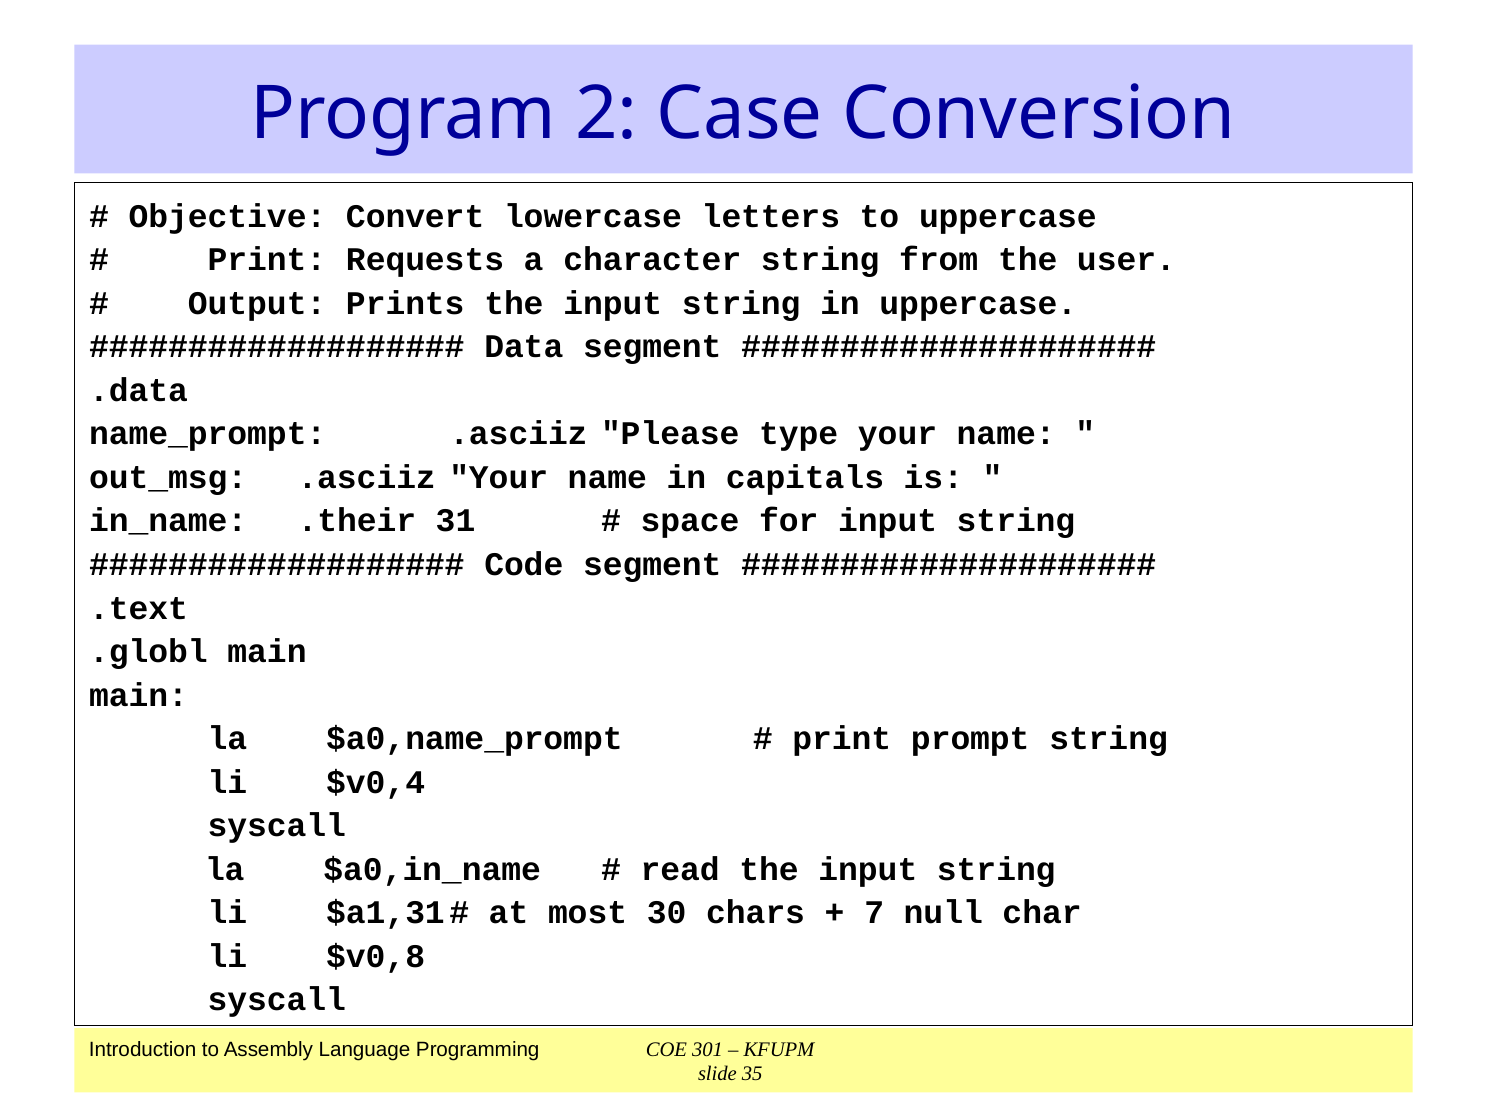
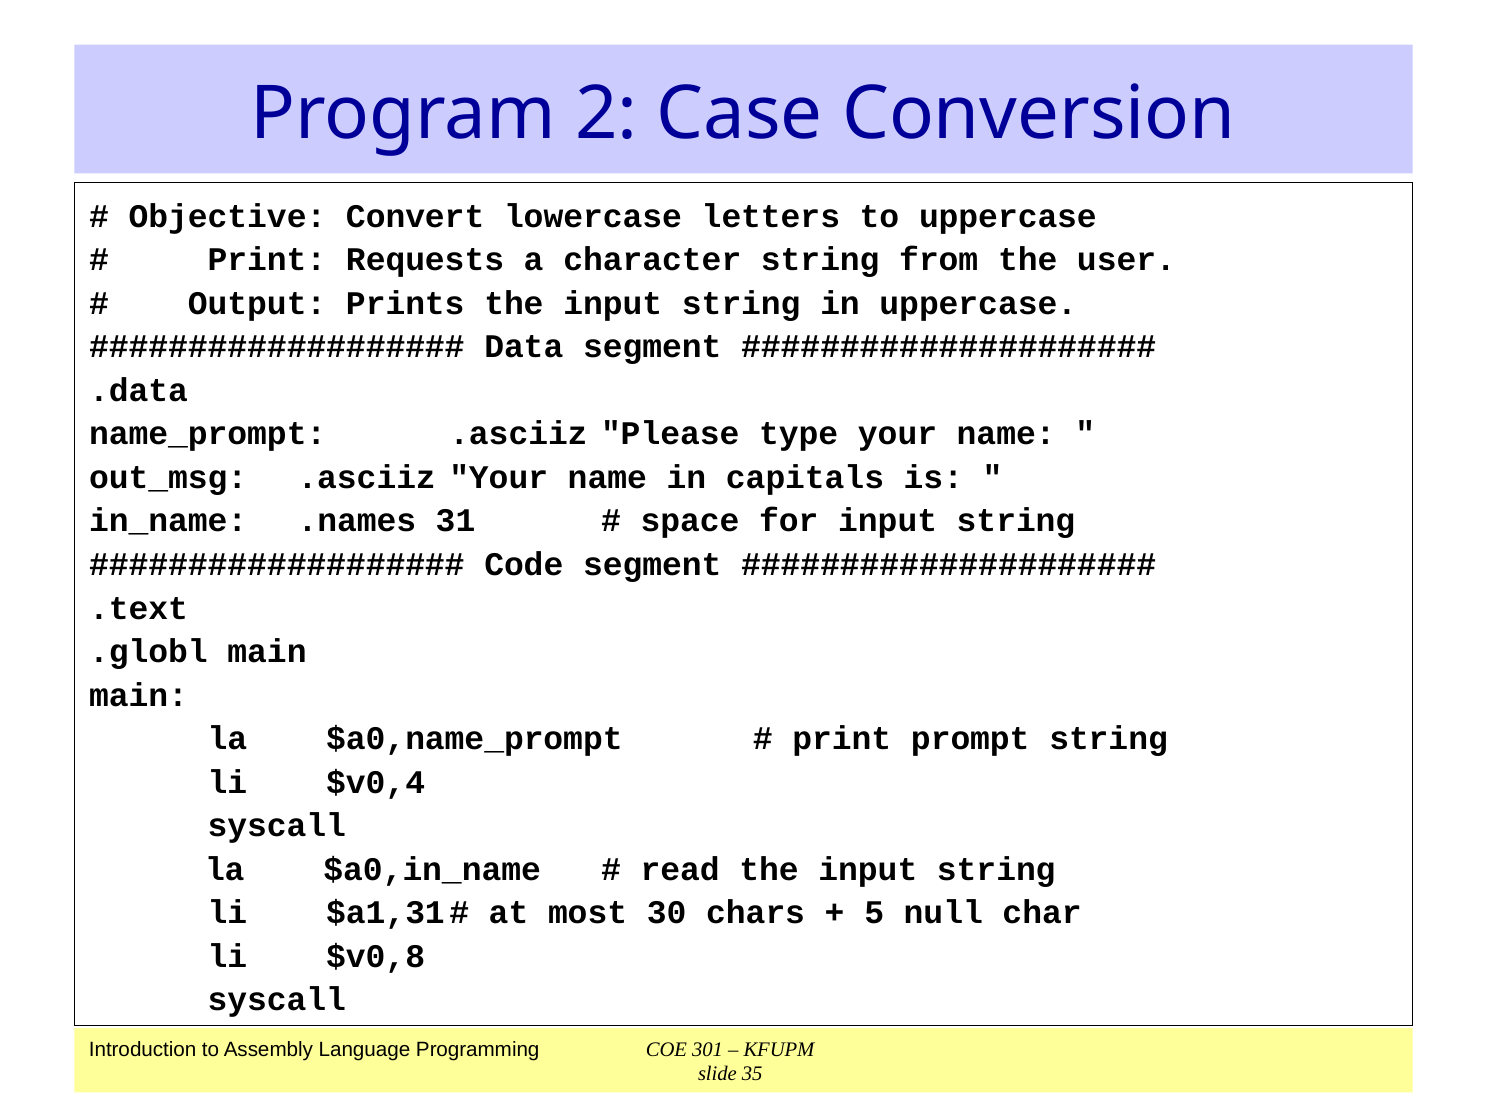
.their: .their -> .names (357, 521)
7: 7 -> 5 (874, 913)
